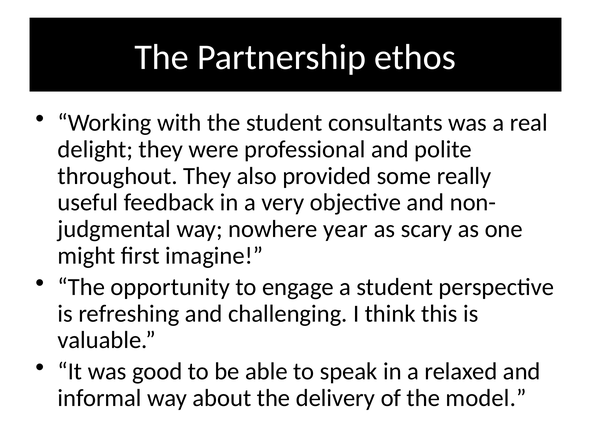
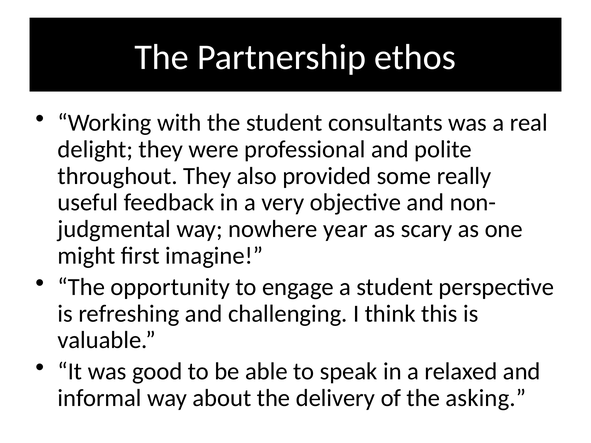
model: model -> asking (486, 398)
